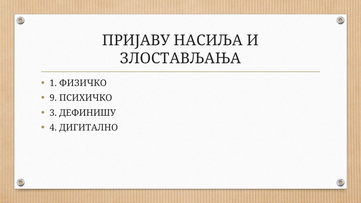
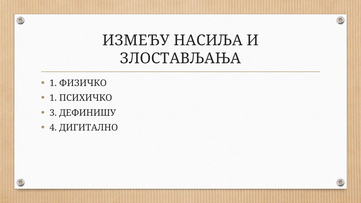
ПРИЈАВУ: ПРИЈАВУ -> ИЗМЕЂУ (136, 40)
9: 9 -> 1 (53, 98)
